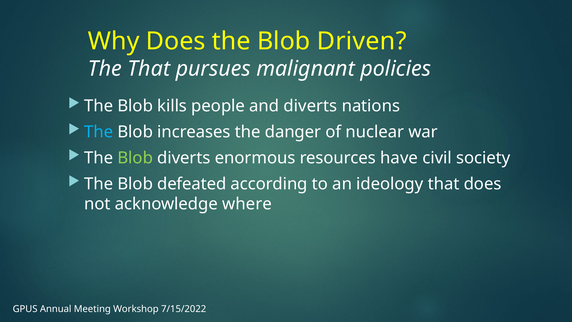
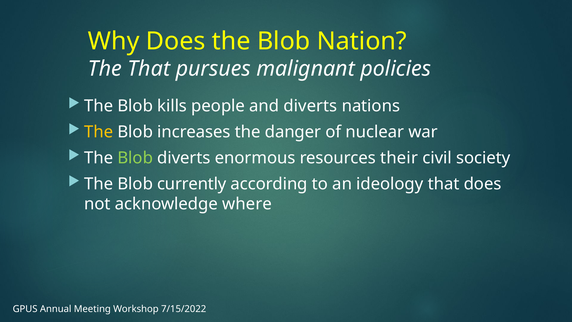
Driven: Driven -> Nation (362, 41)
The colour: light blue -> yellow (99, 132)
have: have -> their (399, 158)
defeated: defeated -> currently (192, 184)
